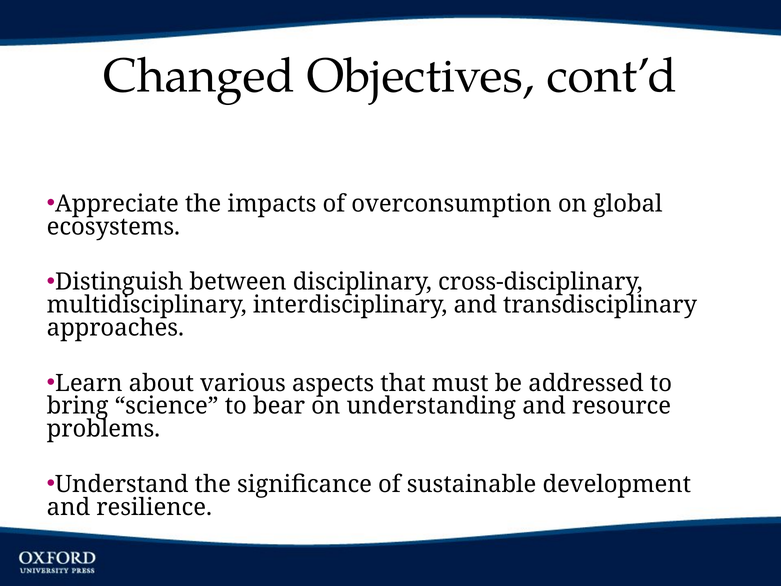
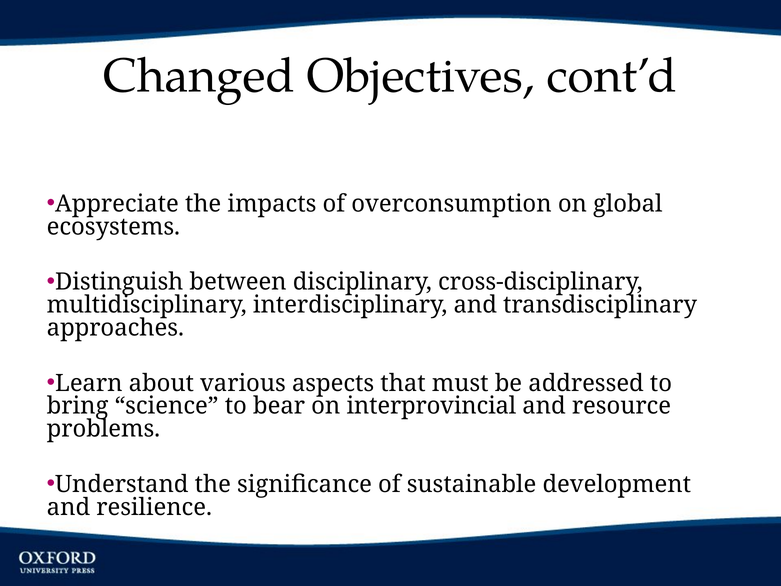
understanding: understanding -> interprovincial (431, 406)
